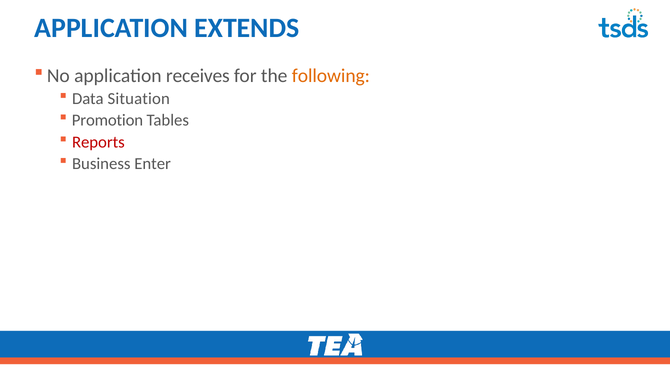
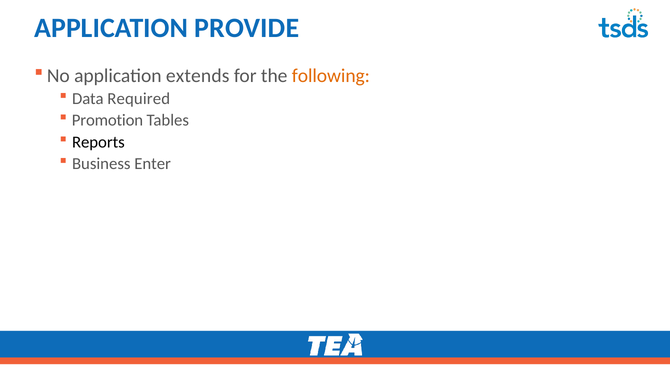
EXTENDS: EXTENDS -> PROVIDE (247, 28)
receives: receives -> extends (198, 76)
Situation: Situation -> Required (139, 99)
Reports colour: red -> black (98, 142)
